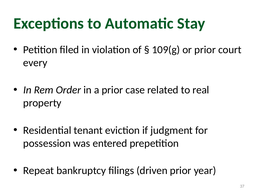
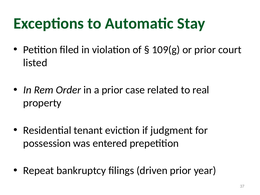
every: every -> listed (35, 63)
